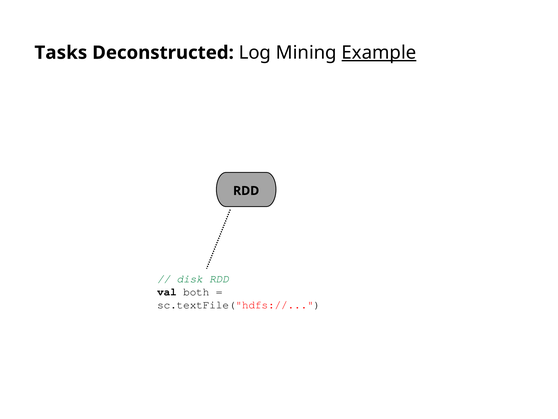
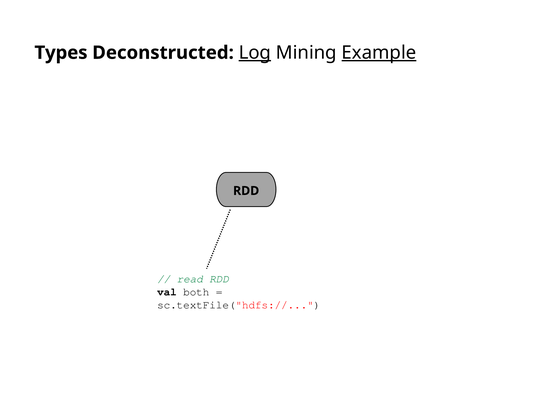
Tasks: Tasks -> Types (61, 53)
Log underline: none -> present (255, 53)
disk: disk -> read (190, 278)
